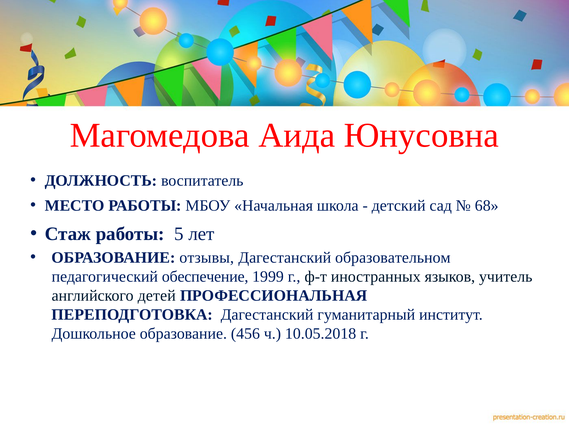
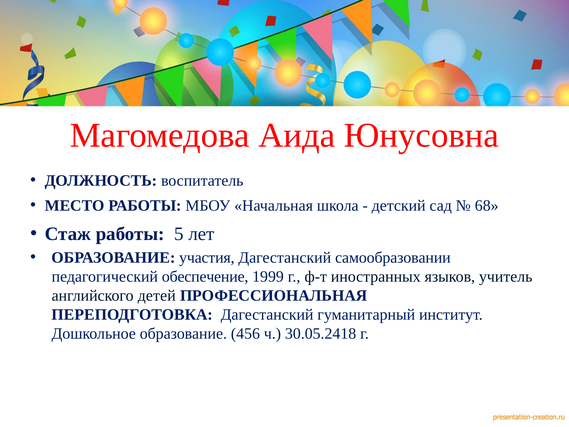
отзывы: отзывы -> участия (207, 258)
образовательном: образовательном -> самообразовании (393, 258)
10.05.2018: 10.05.2018 -> 30.05.2418 (321, 333)
